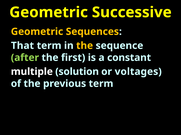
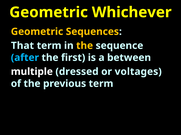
Successive: Successive -> Whichever (132, 12)
after colour: light green -> light blue (25, 58)
constant: constant -> between (129, 58)
solution: solution -> dressed (77, 72)
